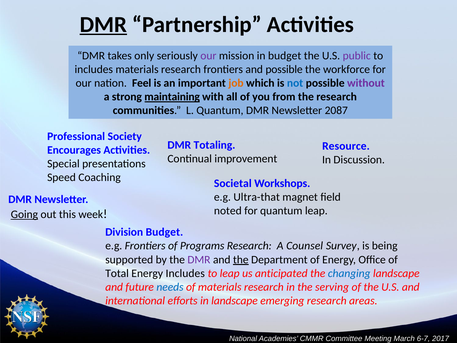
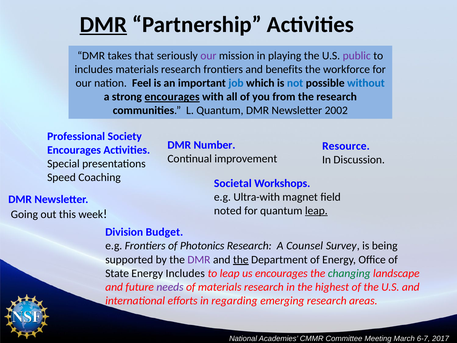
only: only -> that (144, 56)
in budget: budget -> playing (285, 56)
and possible: possible -> benefits (284, 69)
job colour: orange -> blue (236, 83)
without colour: purple -> blue (366, 83)
strong maintaining: maintaining -> encourages (172, 97)
2087: 2087 -> 2002 (336, 110)
Totaling: Totaling -> Number (215, 145)
Ultra-that: Ultra-that -> Ultra-with (257, 197)
leap underline: none -> present (316, 211)
Going underline: present -> none (24, 214)
Programs: Programs -> Photonics (202, 246)
Total: Total -> State (117, 273)
us anticipated: anticipated -> encourages (281, 273)
changing colour: blue -> green (349, 273)
needs colour: blue -> purple (170, 287)
serving: serving -> highest (332, 287)
in landscape: landscape -> regarding (234, 301)
